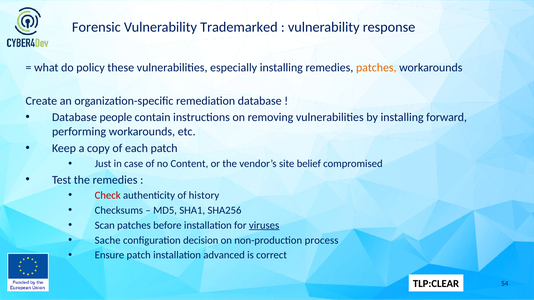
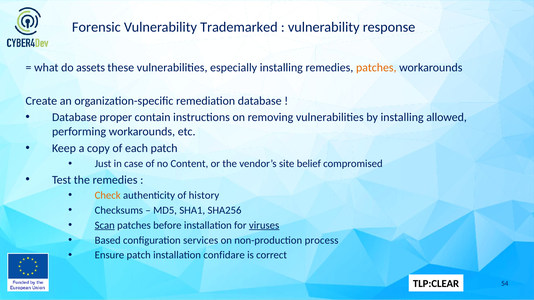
policy: policy -> assets (91, 68)
people: people -> proper (116, 117)
forward: forward -> allowed (447, 117)
Check colour: red -> orange (108, 195)
Scan underline: none -> present (105, 225)
Sache: Sache -> Based (108, 240)
decision: decision -> services (201, 240)
advanced: advanced -> confidare (224, 255)
